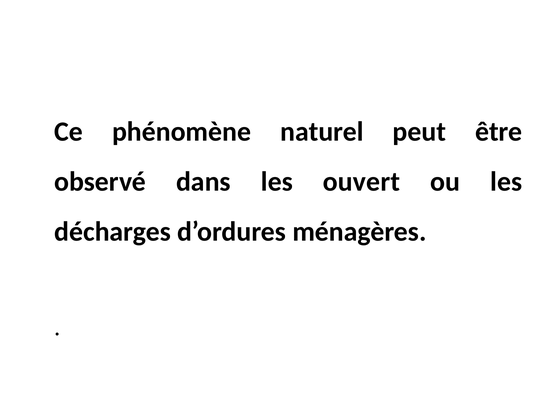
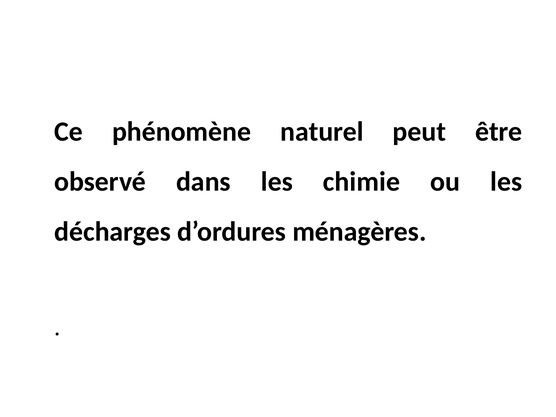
ouvert: ouvert -> chimie (361, 182)
